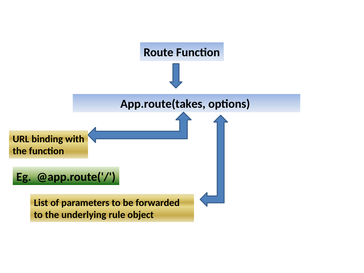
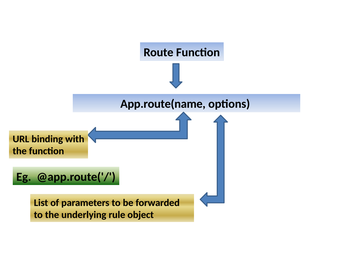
App.route(takes: App.route(takes -> App.route(name (163, 104)
